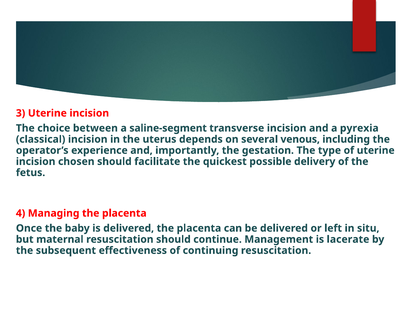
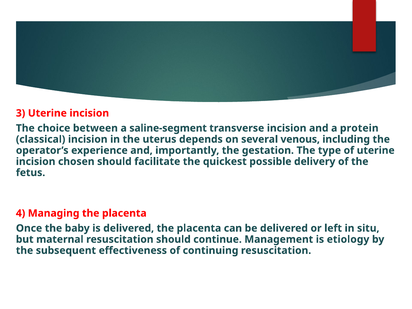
pyrexia: pyrexia -> protein (359, 128)
lacerate: lacerate -> etiology (348, 239)
